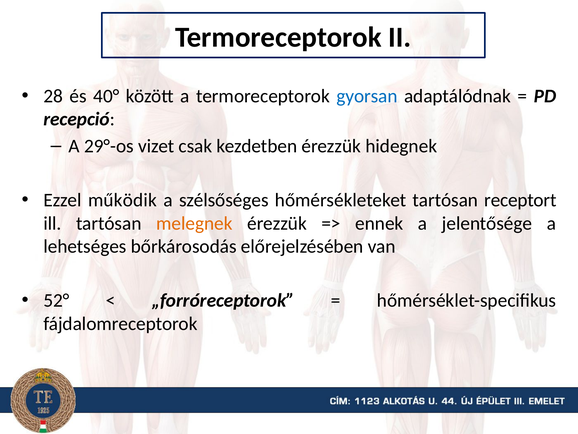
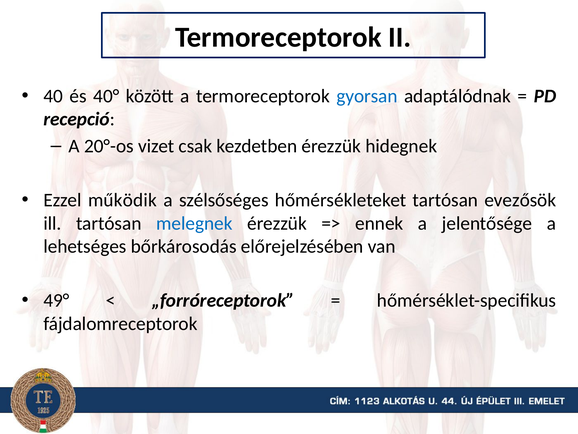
28: 28 -> 40 (53, 96)
29°-os: 29°-os -> 20°-os (109, 146)
receptort: receptort -> evezősök (520, 200)
melegnek colour: orange -> blue (194, 223)
52°: 52° -> 49° (56, 300)
